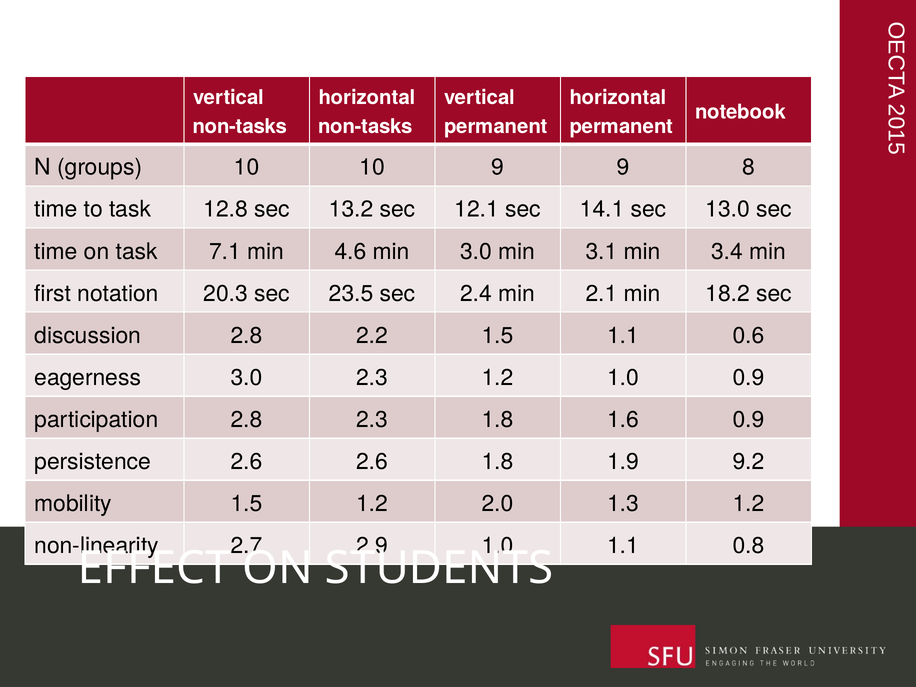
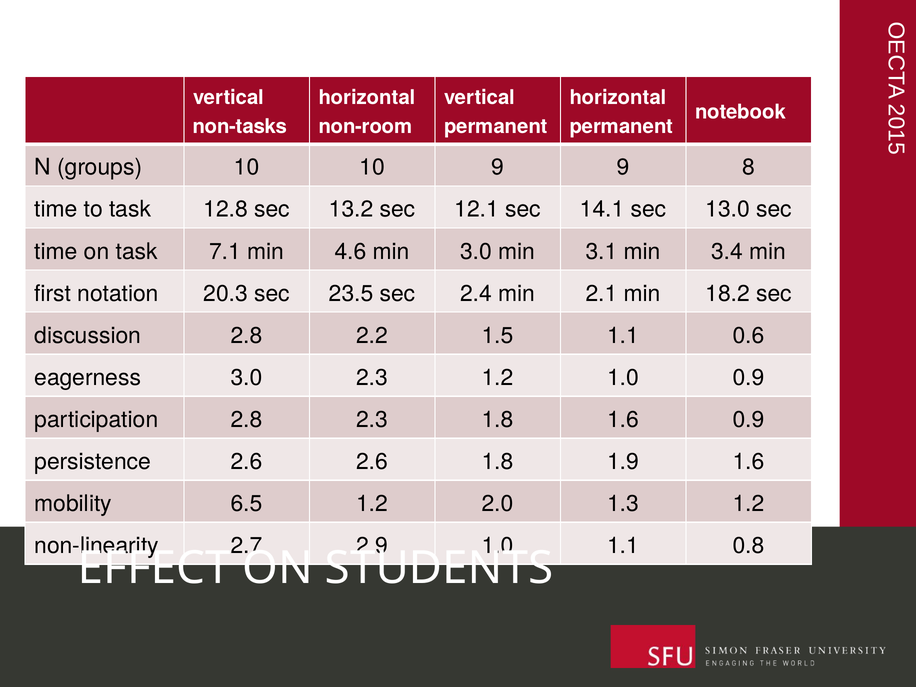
non-tasks: non-tasks -> non-room (365, 127)
1.9 9.2: 9.2 -> 1.6 (749, 462)
mobility 1.5: 1.5 -> 6.5 (247, 504)
